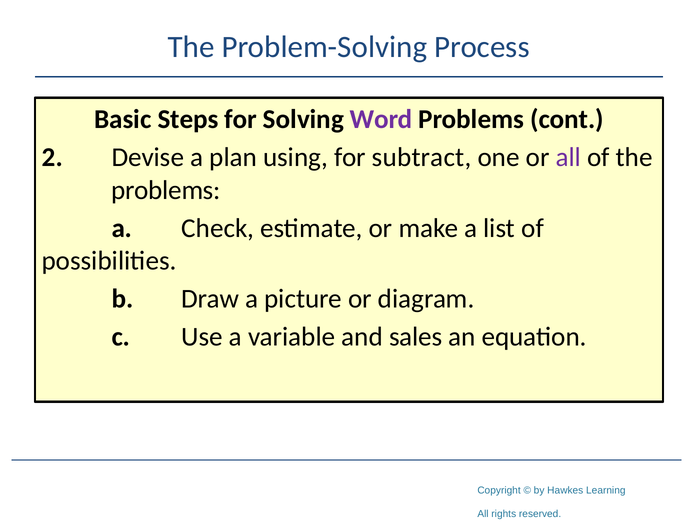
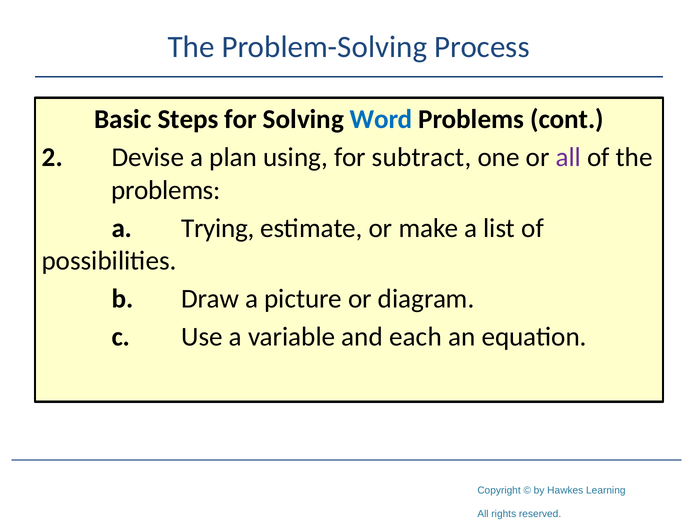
Word colour: purple -> blue (381, 119)
Check: Check -> Trying (218, 228)
sales: sales -> each (415, 337)
